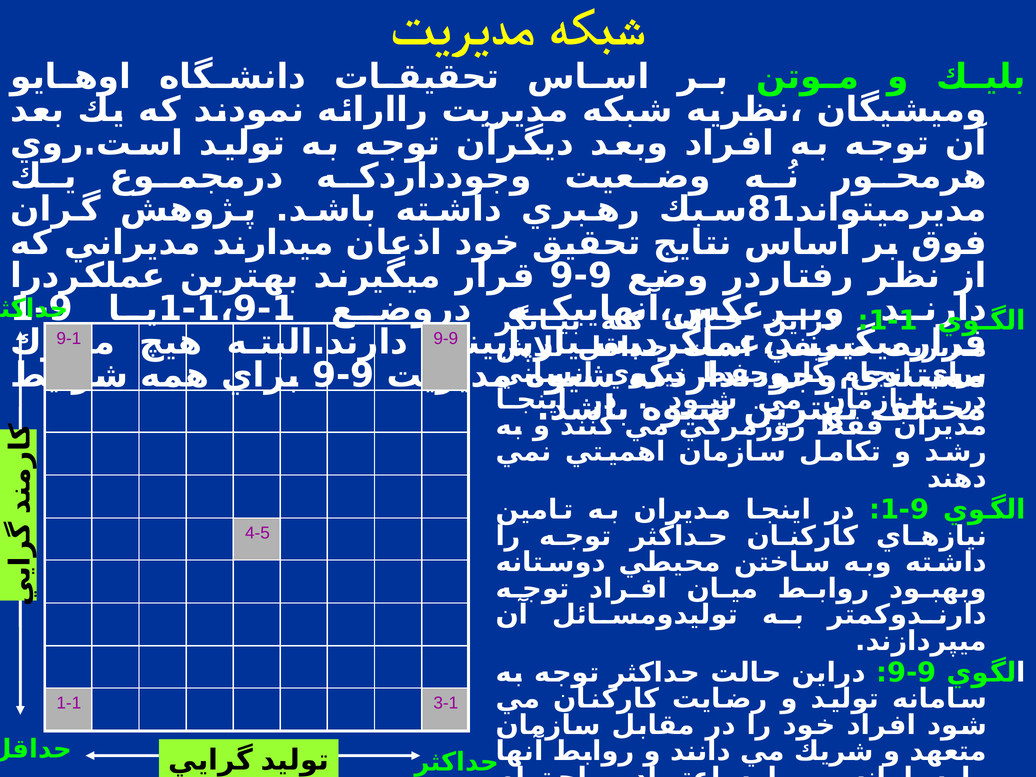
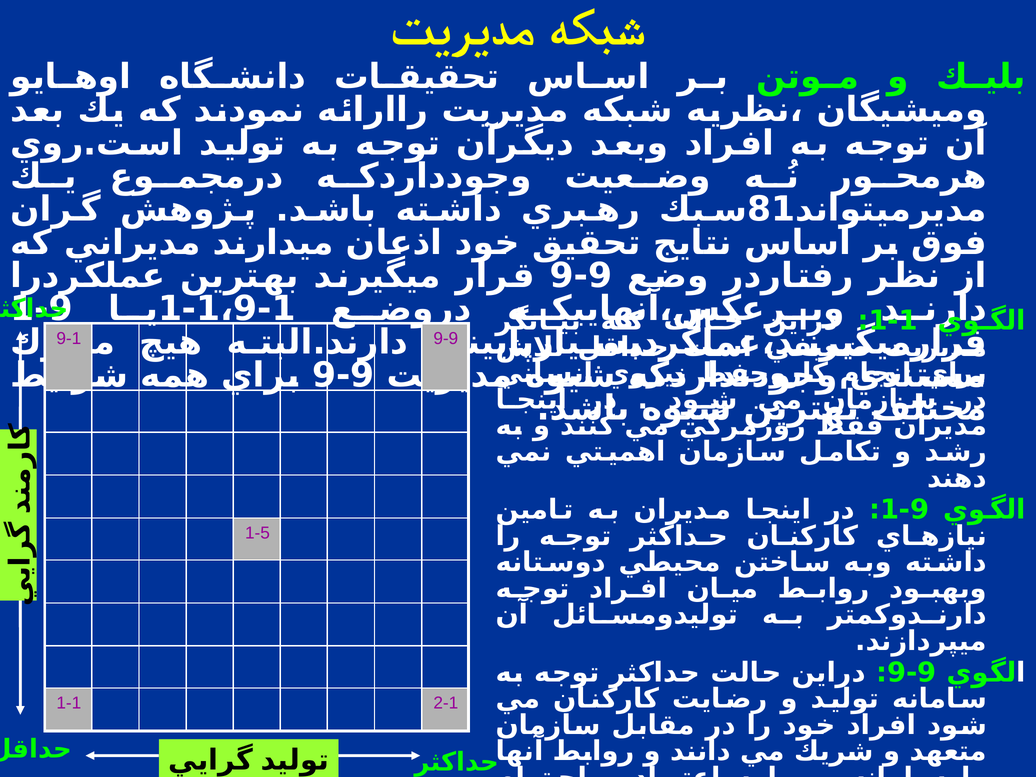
4-5: 4-5 -> 1-5 (257, 533)
3-1: 3-1 -> 2-1 (446, 703)
